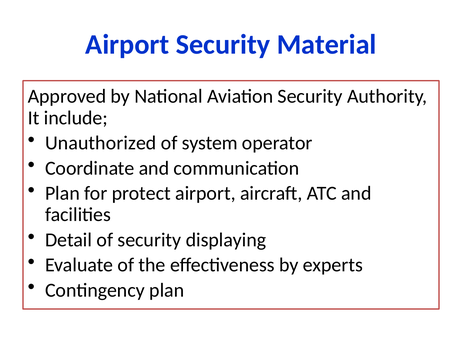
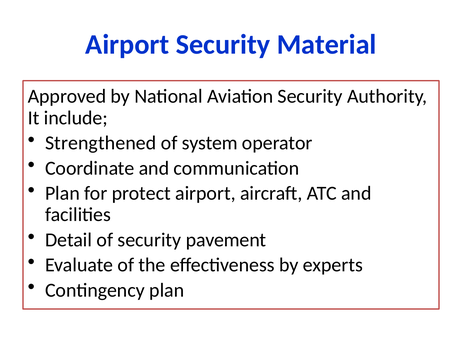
Unauthorized: Unauthorized -> Strengthened (101, 143)
displaying: displaying -> pavement (226, 240)
